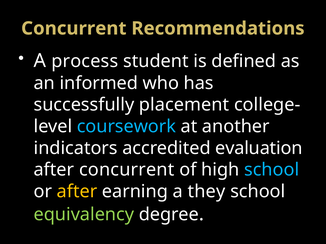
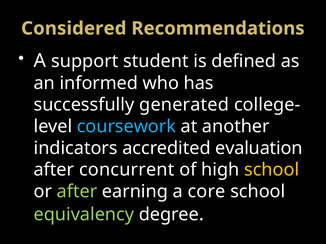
Concurrent: Concurrent -> Considered (74, 28)
process: process -> support (85, 61)
placement: placement -> generated (184, 105)
school colour: light blue -> yellow (272, 170)
after colour: yellow -> light green (77, 192)
they: they -> core (206, 192)
